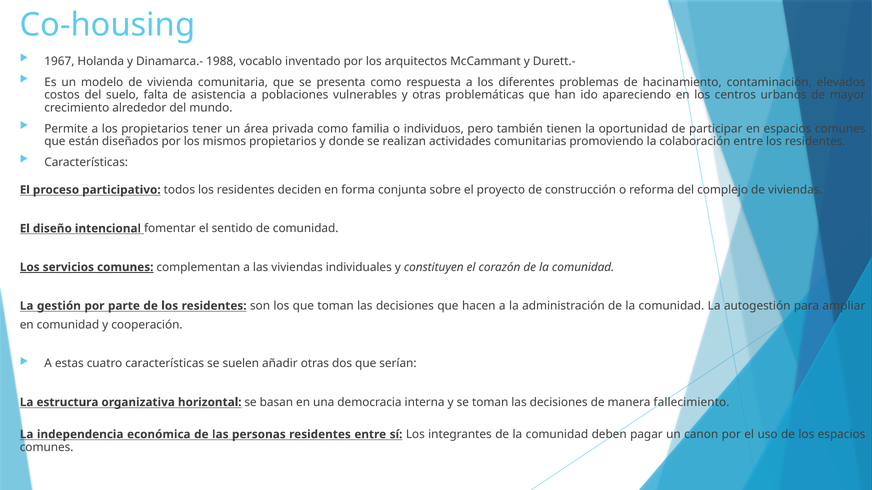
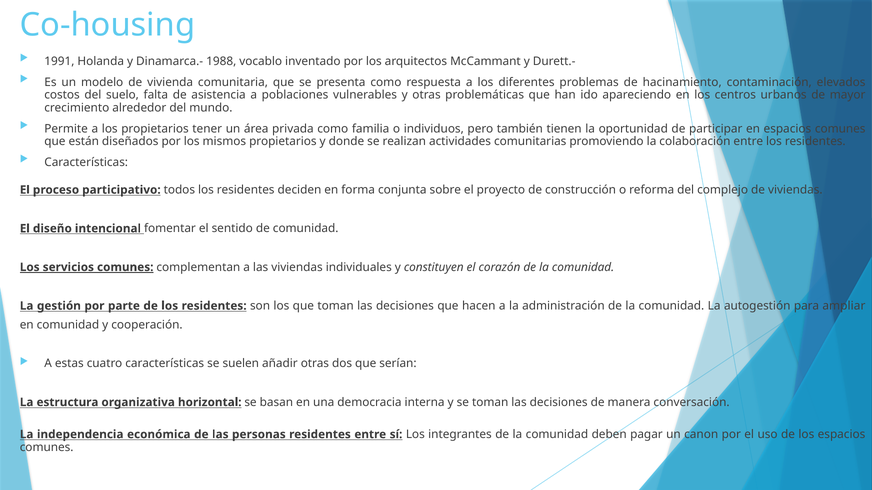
1967: 1967 -> 1991 (59, 61)
fallecimiento: fallecimiento -> conversación (692, 403)
